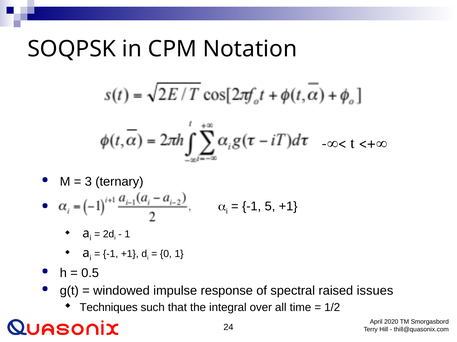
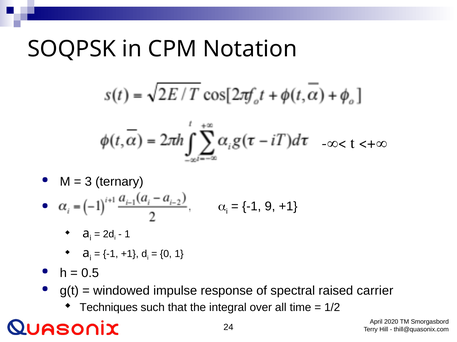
5: 5 -> 9 (270, 207)
issues: issues -> carrier (375, 291)
